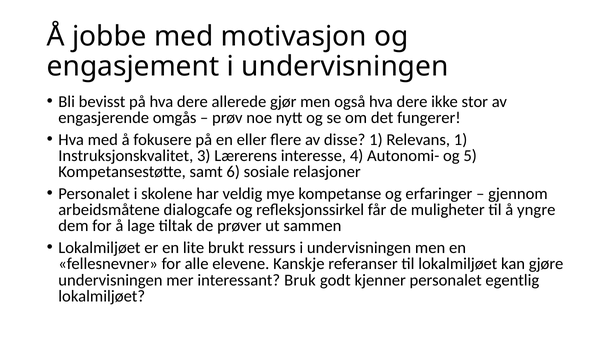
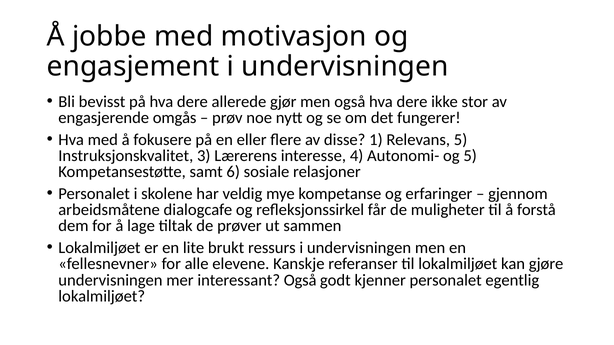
Relevans 1: 1 -> 5 (461, 140)
yngre: yngre -> forstå (536, 210)
interessant Bruk: Bruk -> Også (300, 280)
